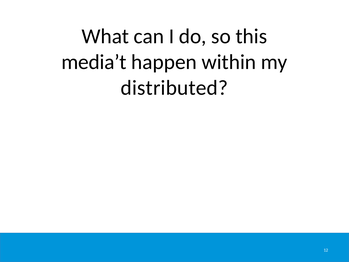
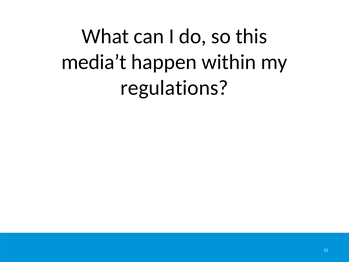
distributed: distributed -> regulations (174, 88)
